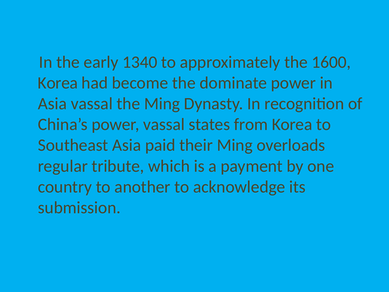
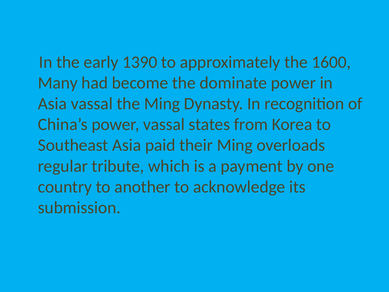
1340: 1340 -> 1390 (140, 62)
Korea: Korea -> Many (58, 83)
